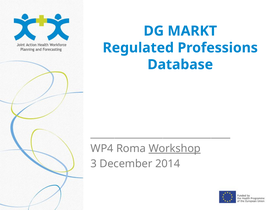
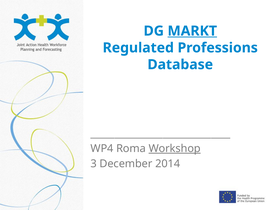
MARKT underline: none -> present (192, 31)
